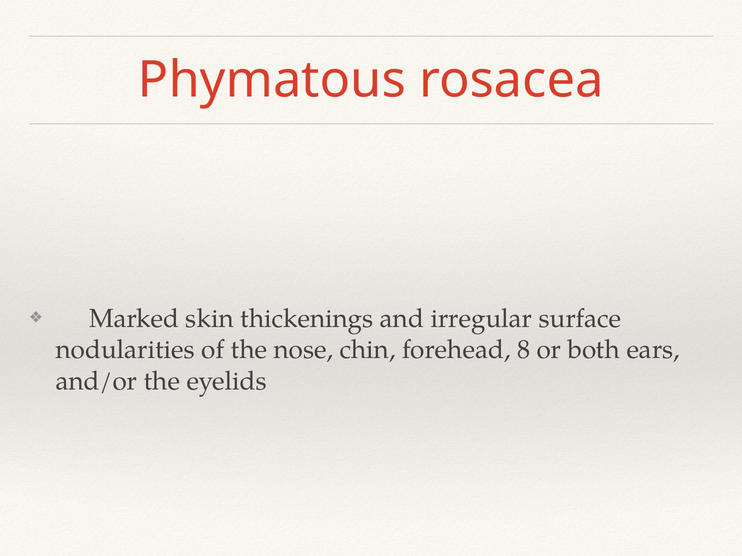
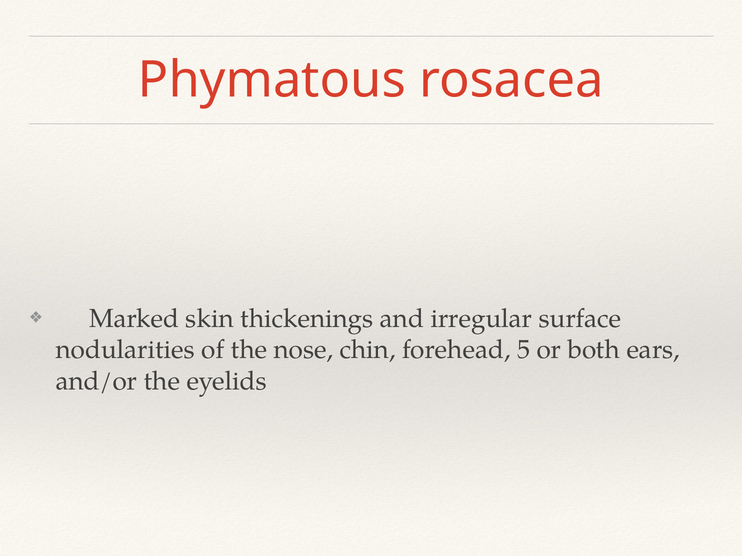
8: 8 -> 5 (524, 350)
